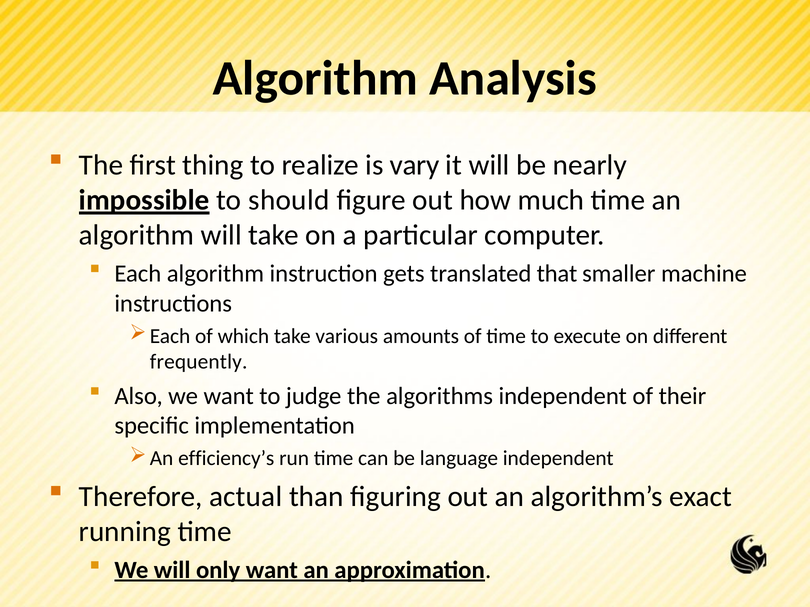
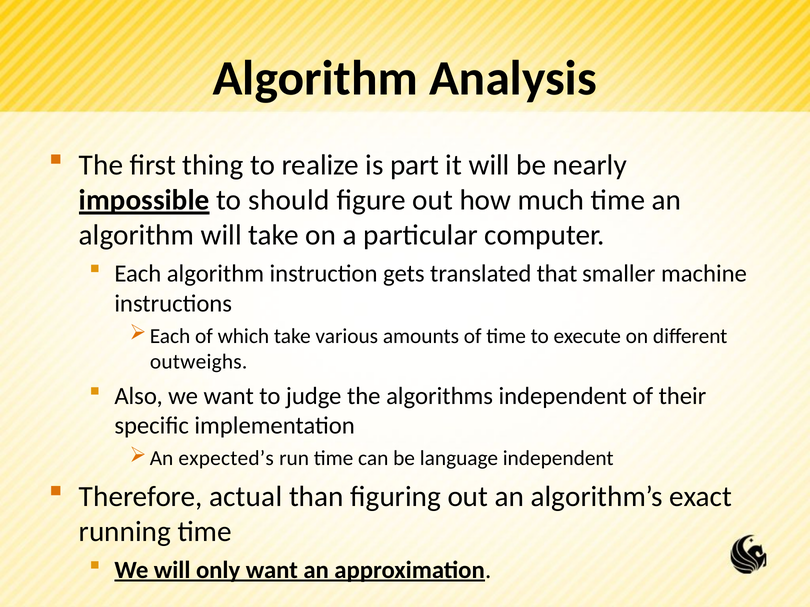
vary: vary -> part (415, 165)
frequently: frequently -> outweighs (199, 362)
efficiency’s: efficiency’s -> expected’s (226, 459)
